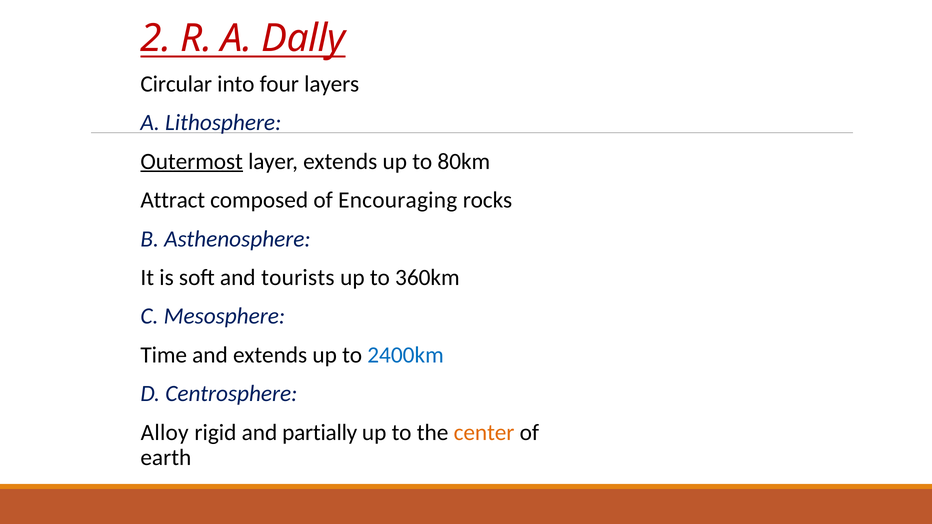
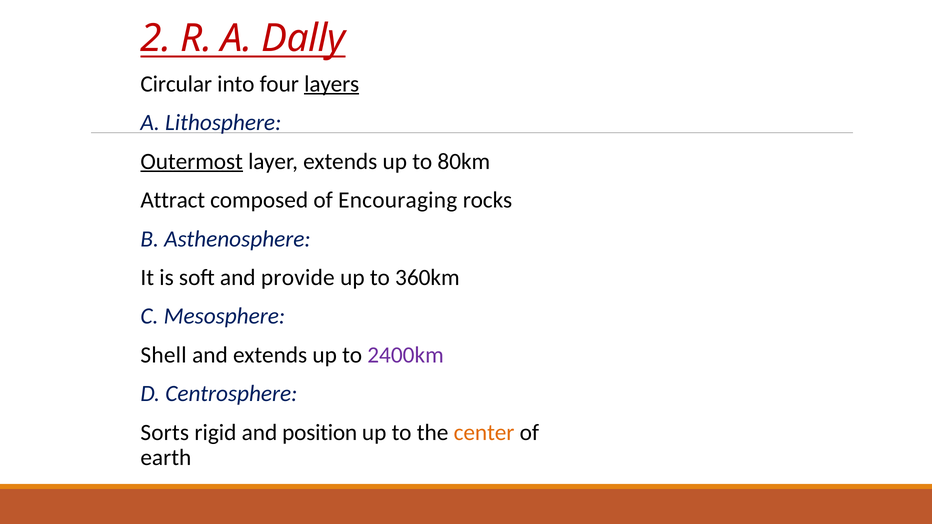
layers underline: none -> present (332, 84)
tourists: tourists -> provide (298, 278)
Time: Time -> Shell (164, 355)
2400km colour: blue -> purple (406, 355)
Alloy: Alloy -> Sorts (165, 433)
partially: partially -> position (320, 433)
